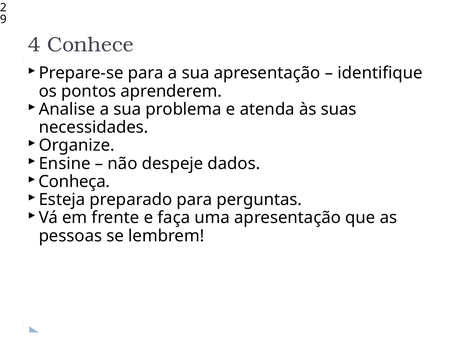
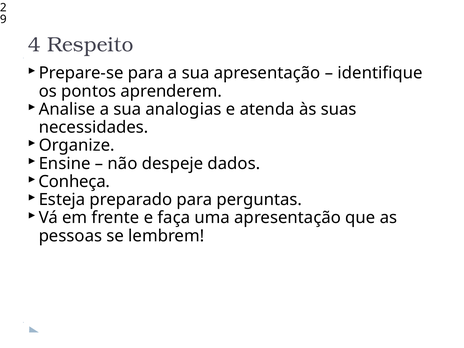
Conhece: Conhece -> Respeito (90, 45)
problema: problema -> analogias (184, 109)
